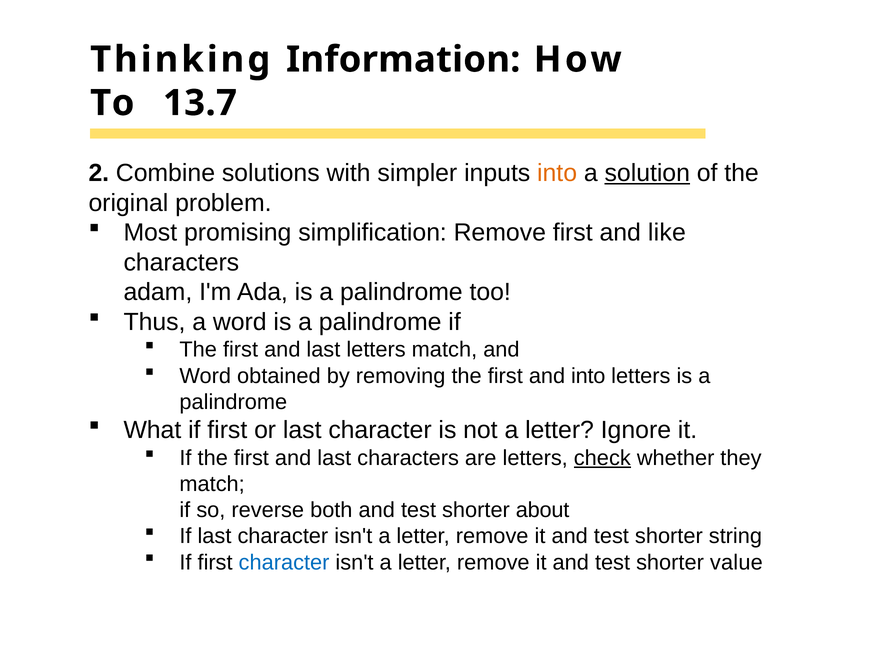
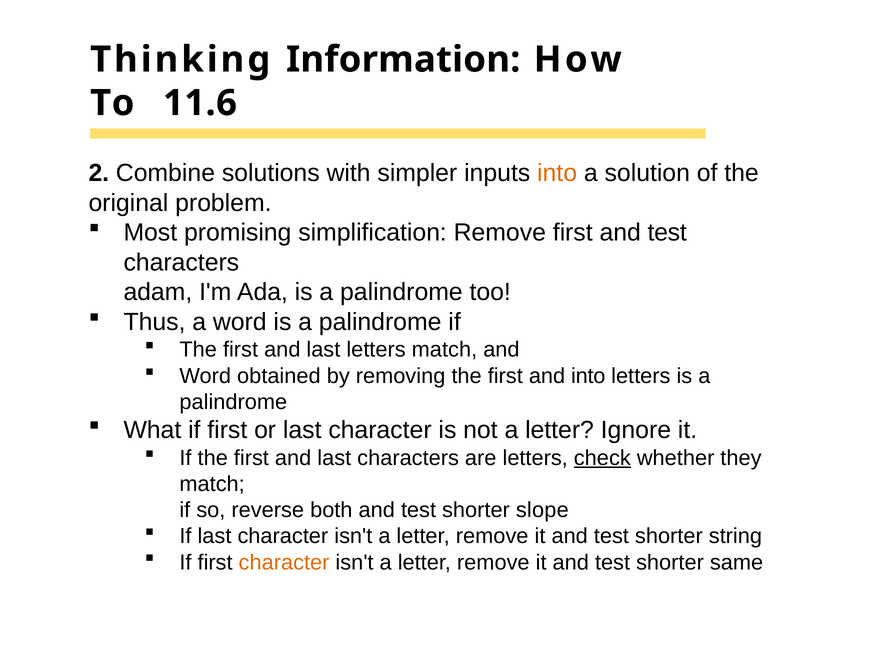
13.7: 13.7 -> 11.6 (200, 103)
solution underline: present -> none (647, 173)
first and like: like -> test (667, 233)
about: about -> slope (542, 510)
character colour: blue -> orange (284, 563)
value: value -> same (736, 563)
